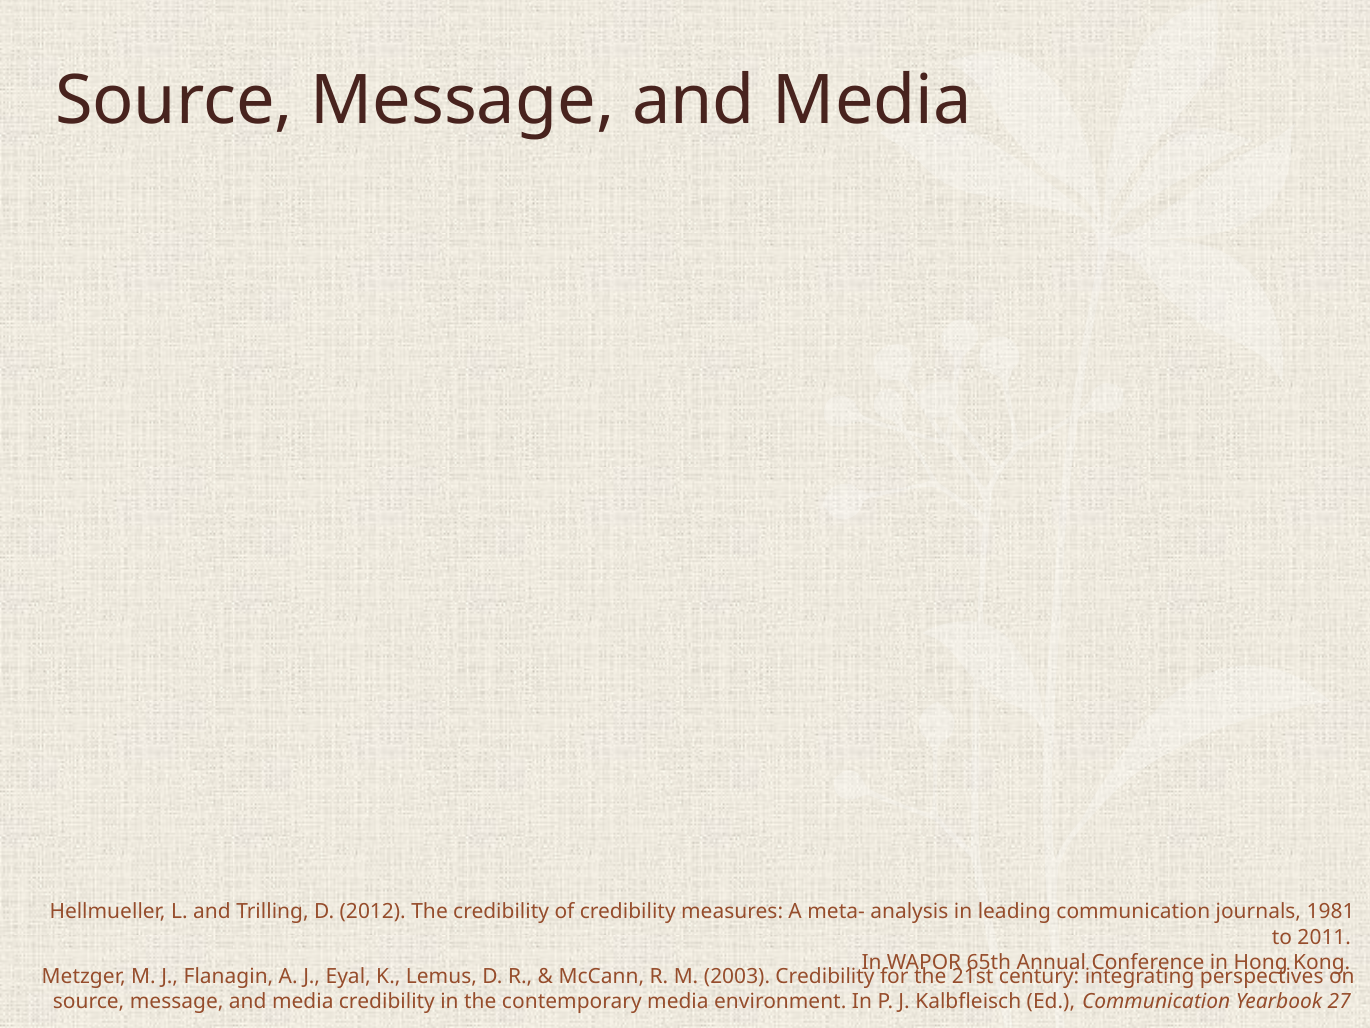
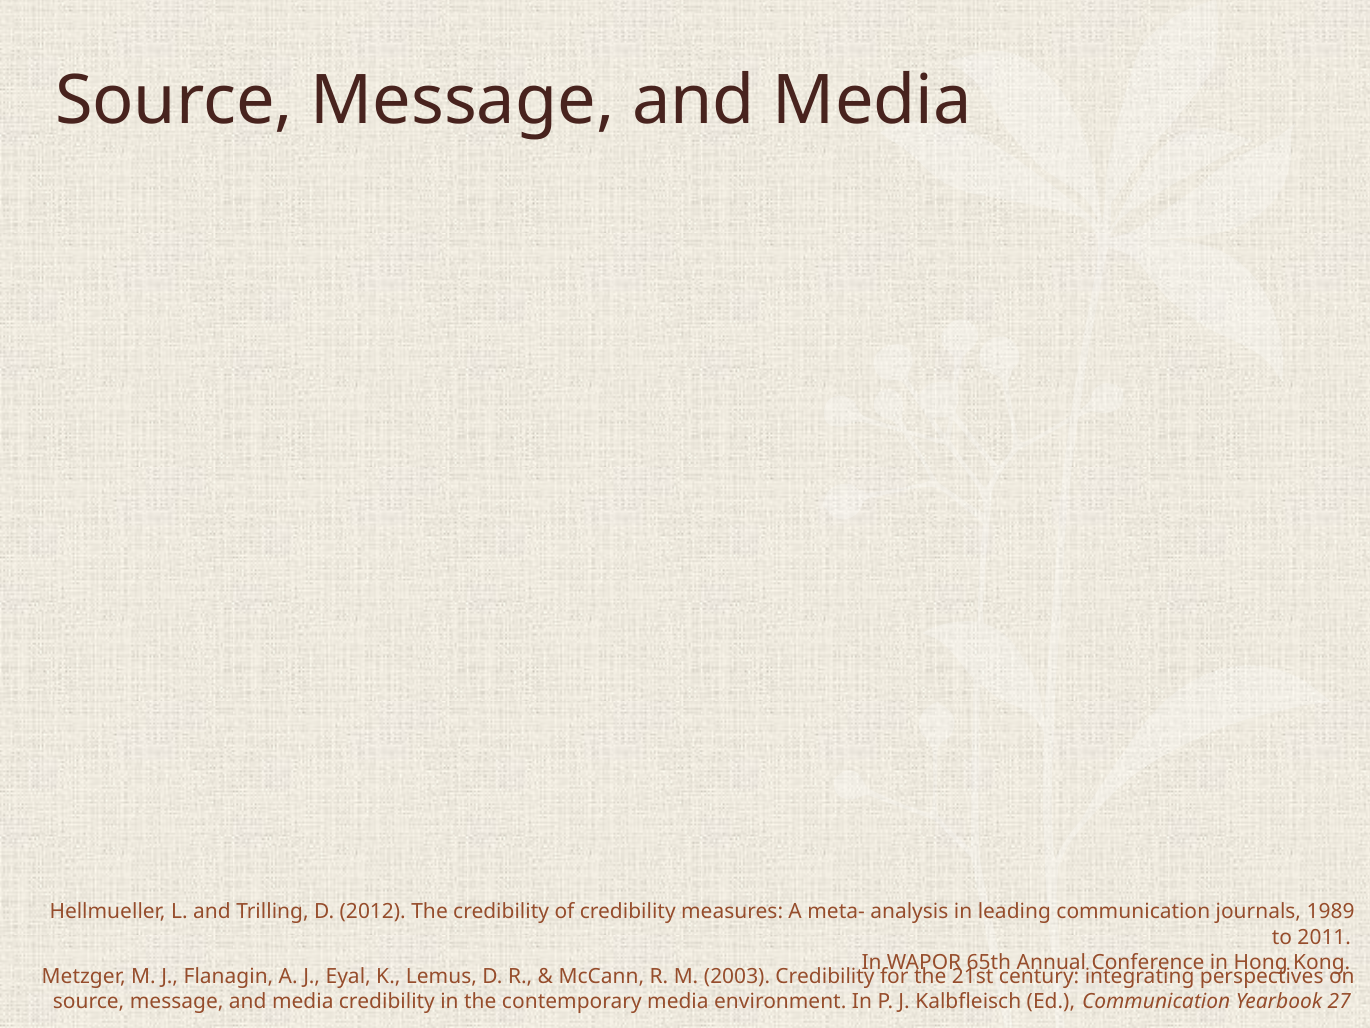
1981: 1981 -> 1989 (1331, 912)
